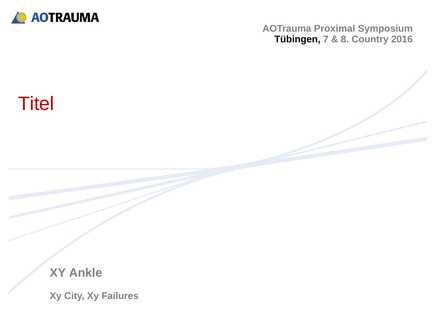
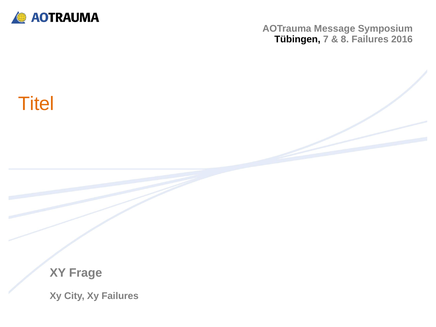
Proximal: Proximal -> Message (335, 28)
8 Country: Country -> Failures (370, 39)
Titel colour: red -> orange (36, 104)
Ankle: Ankle -> Frage (86, 273)
